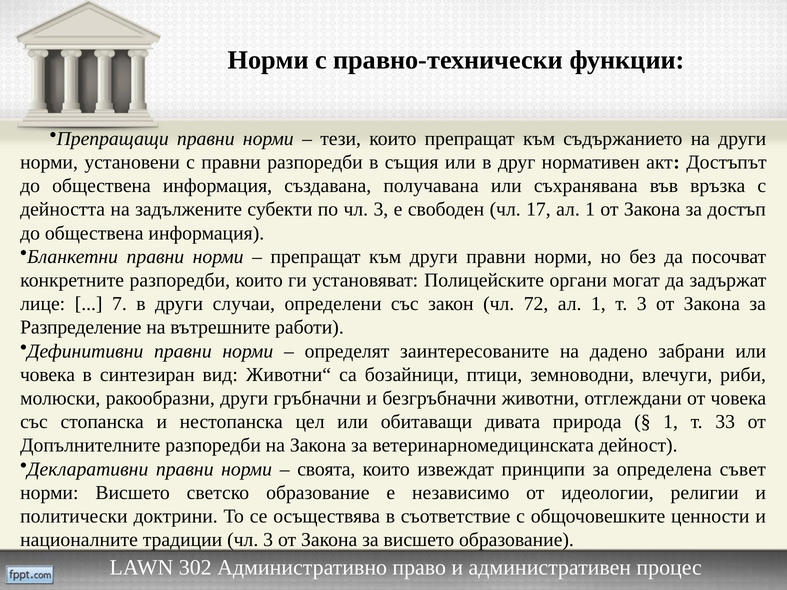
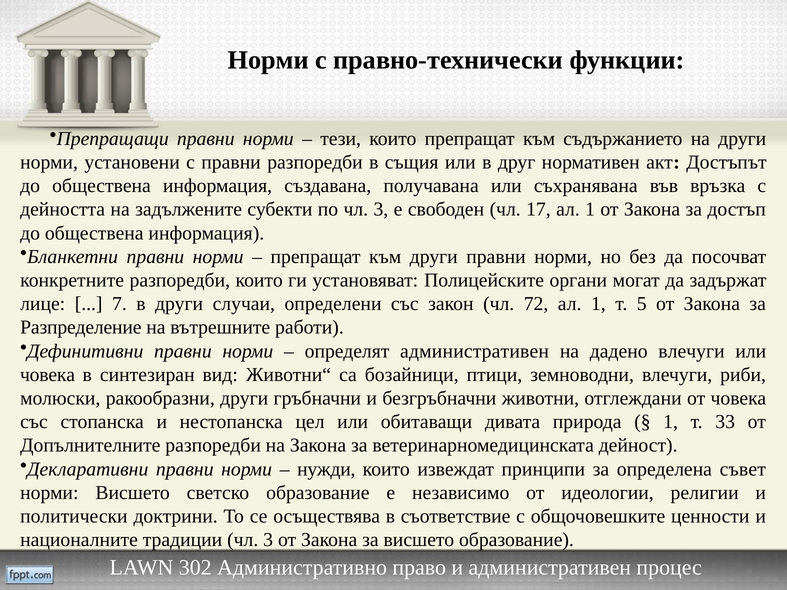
т 3: 3 -> 5 (642, 304)
определят заинтересованите: заинтересованите -> административен (475, 351)
дадено забрани: забрани -> влечуги (692, 351)
своята: своята -> нужди (326, 469)
